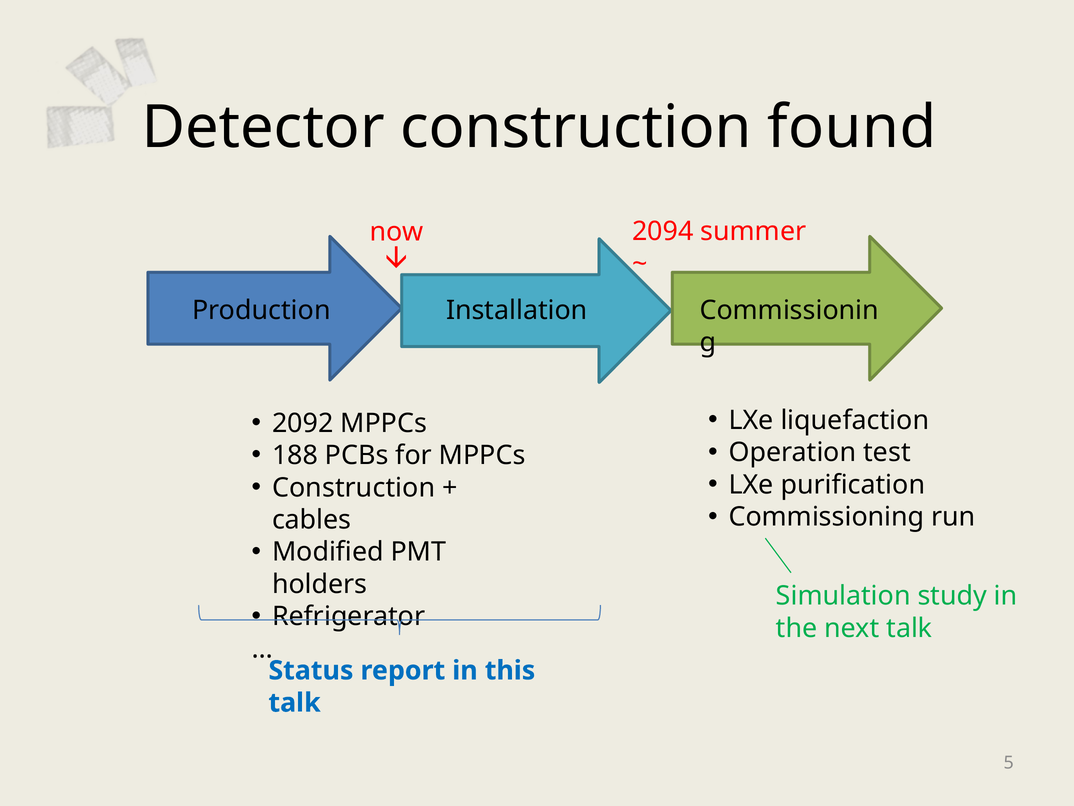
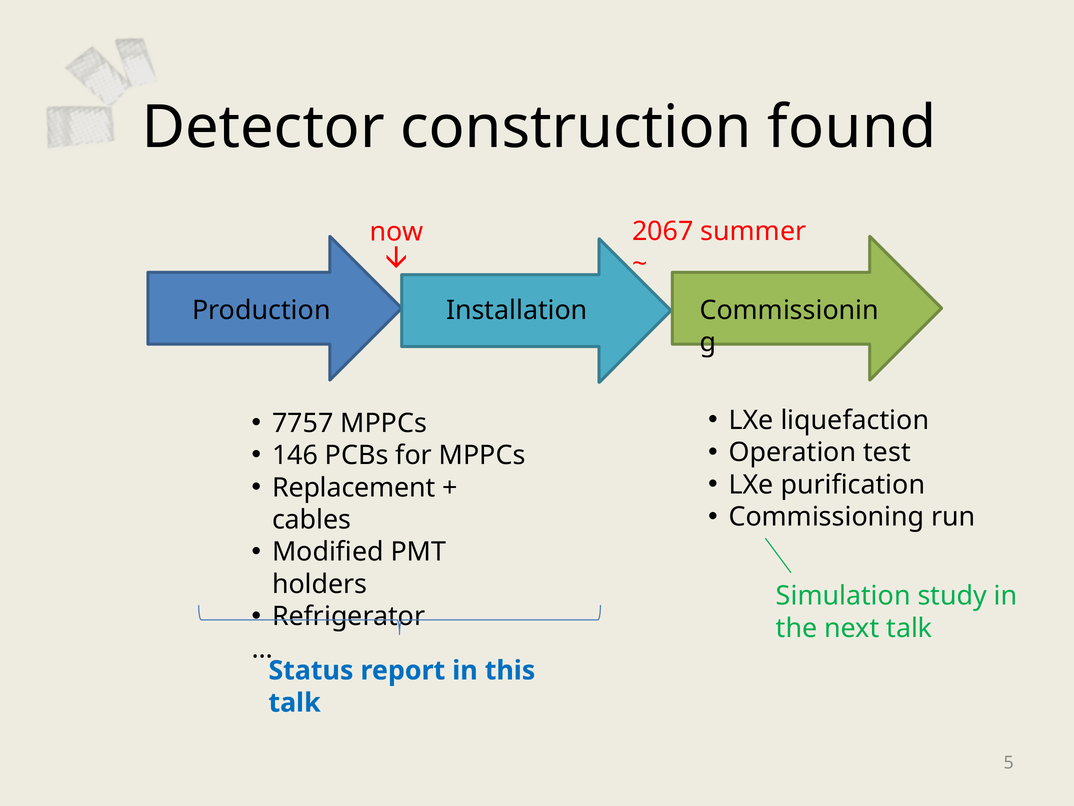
2094: 2094 -> 2067 (663, 231)
2092: 2092 -> 7757 (303, 423)
188: 188 -> 146 (295, 455)
Construction: Construction -> Replacement (354, 487)
